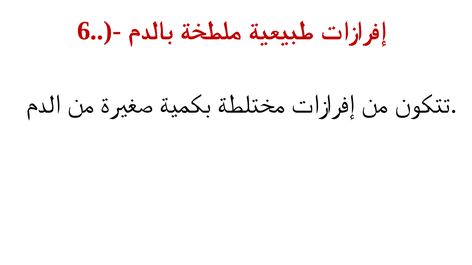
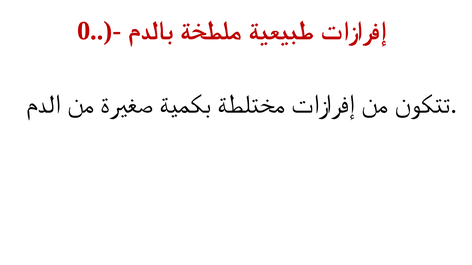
6..)-: 6..)- -> 0..)- (99, 31)
